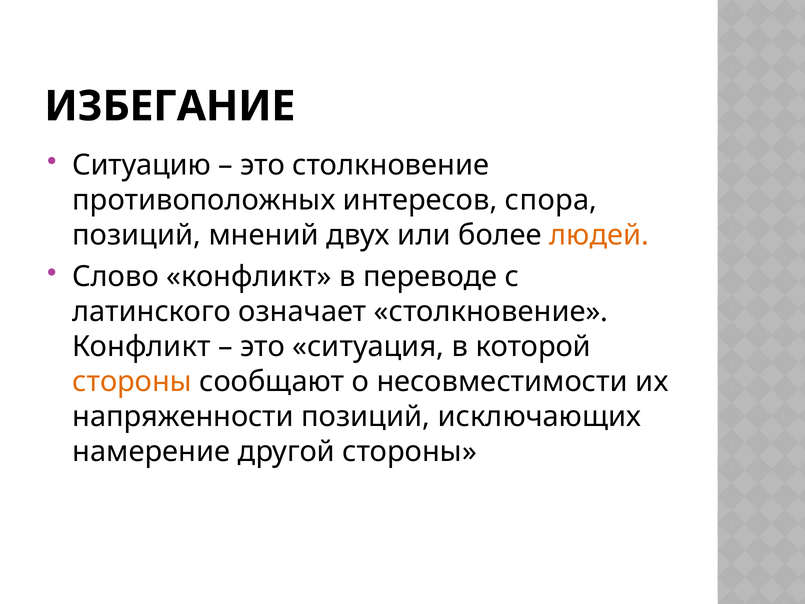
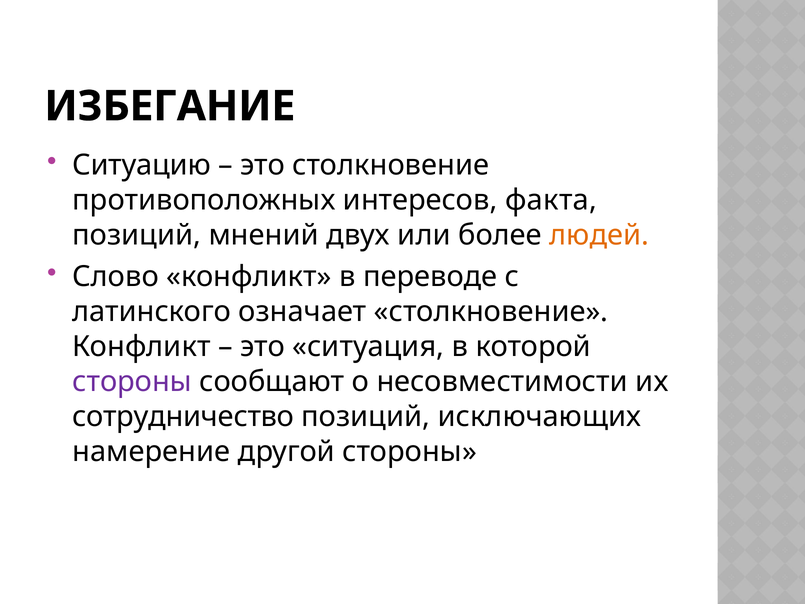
спора: спора -> факта (551, 200)
стороны colour: orange -> purple (132, 382)
напряженности: напряженности -> сотрудничество (183, 417)
